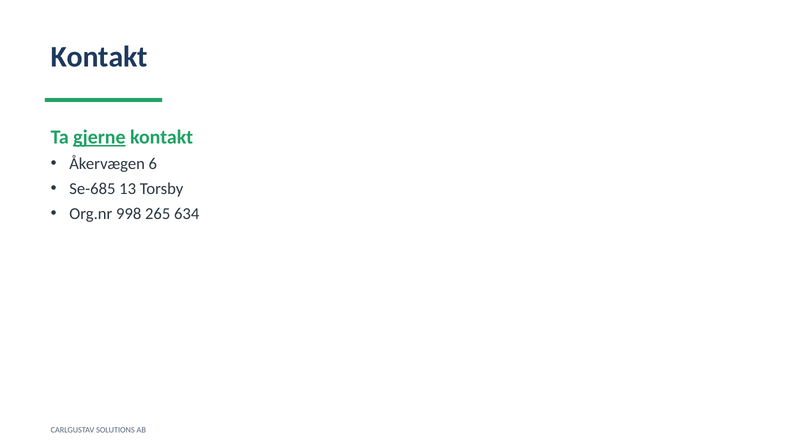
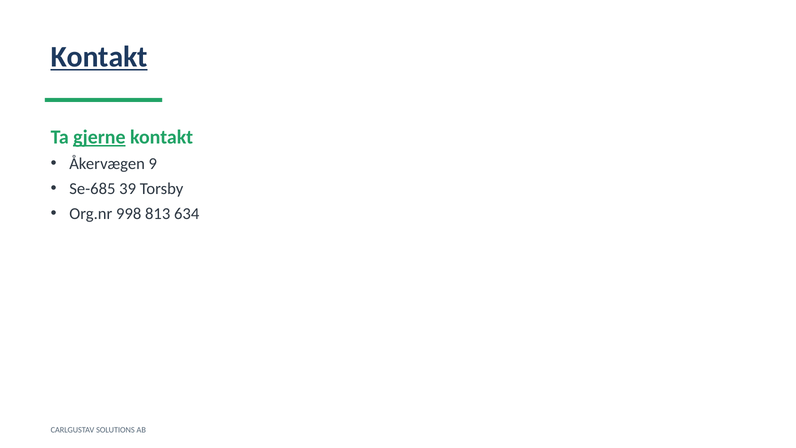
Kontakt underline: none -> present (99, 57)
6: 6 -> 9 (153, 164)
13: 13 -> 39 (128, 189)
265: 265 -> 813 (158, 213)
